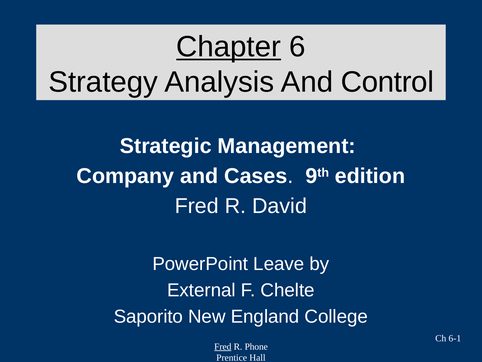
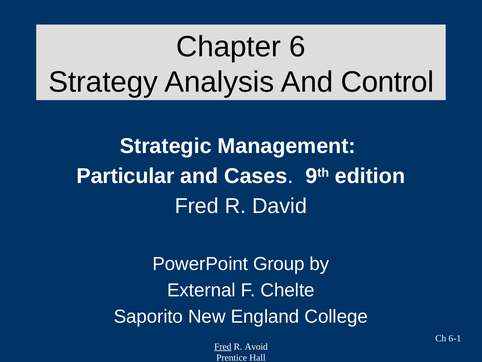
Chapter underline: present -> none (229, 47)
Company: Company -> Particular (125, 176)
Leave: Leave -> Group (279, 264)
Phone: Phone -> Avoid (256, 346)
